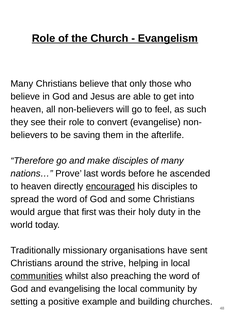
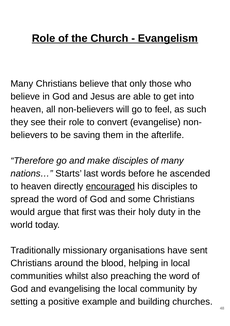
Prove: Prove -> Starts (69, 173)
strive: strive -> blood (114, 263)
communities underline: present -> none (37, 275)
